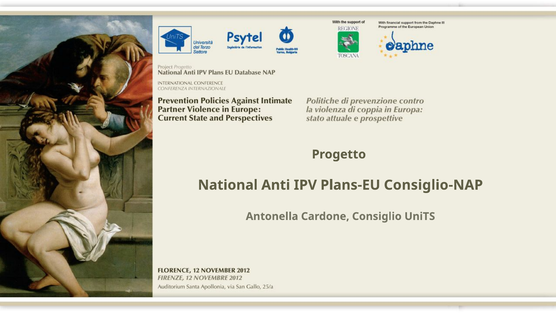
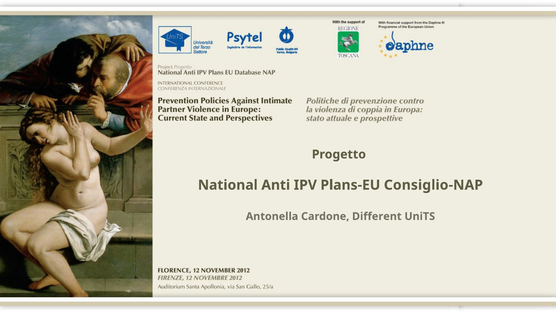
Consiglio: Consiglio -> Different (377, 216)
